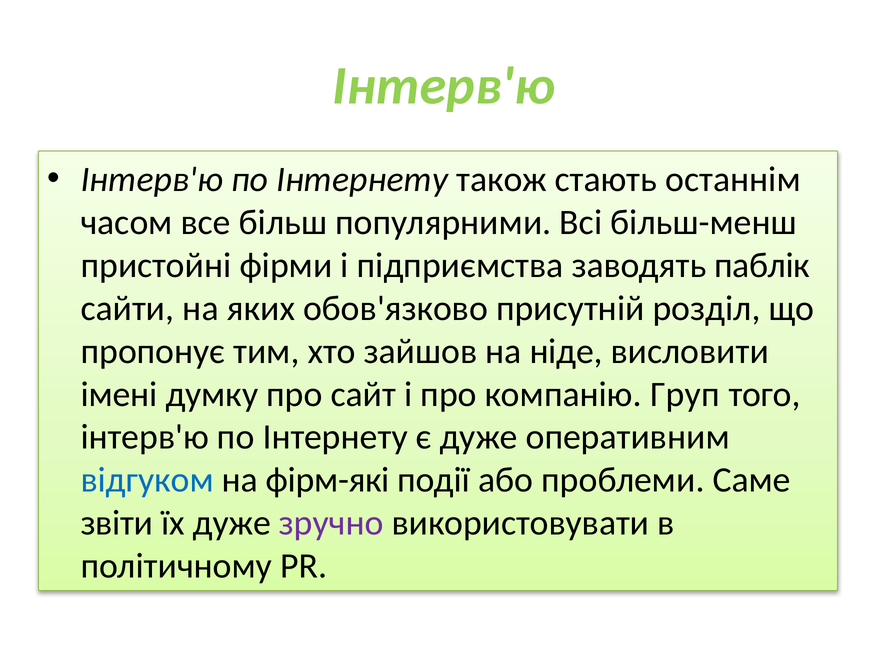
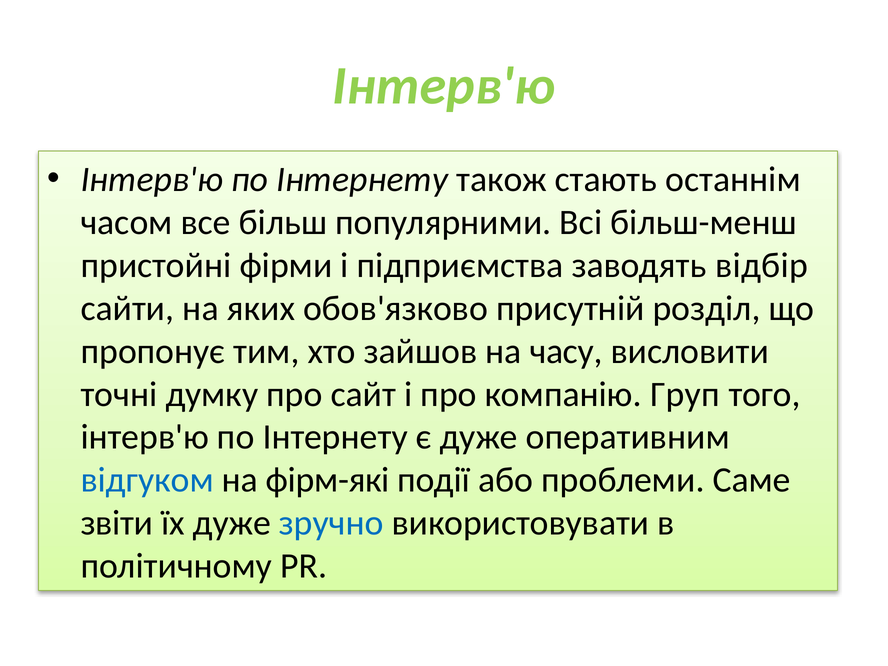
паблік: паблік -> відбір (762, 265)
ніде: ніде -> часу (566, 351)
імені: імені -> точні (119, 394)
зручно colour: purple -> blue (331, 523)
